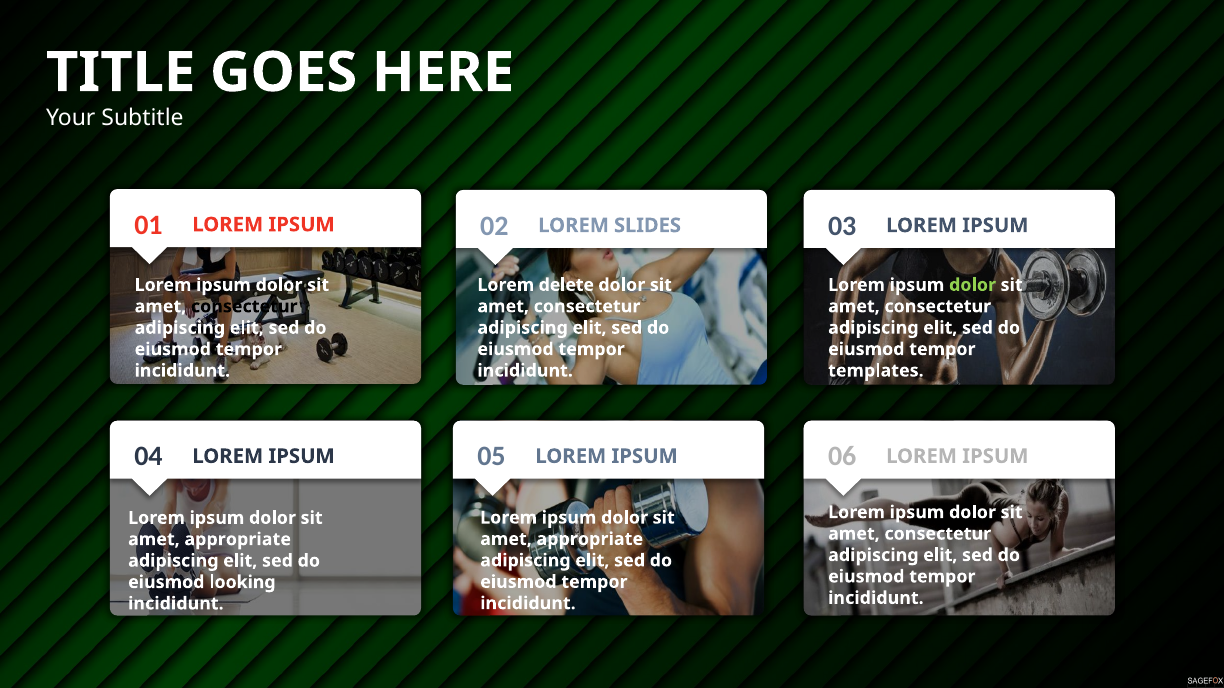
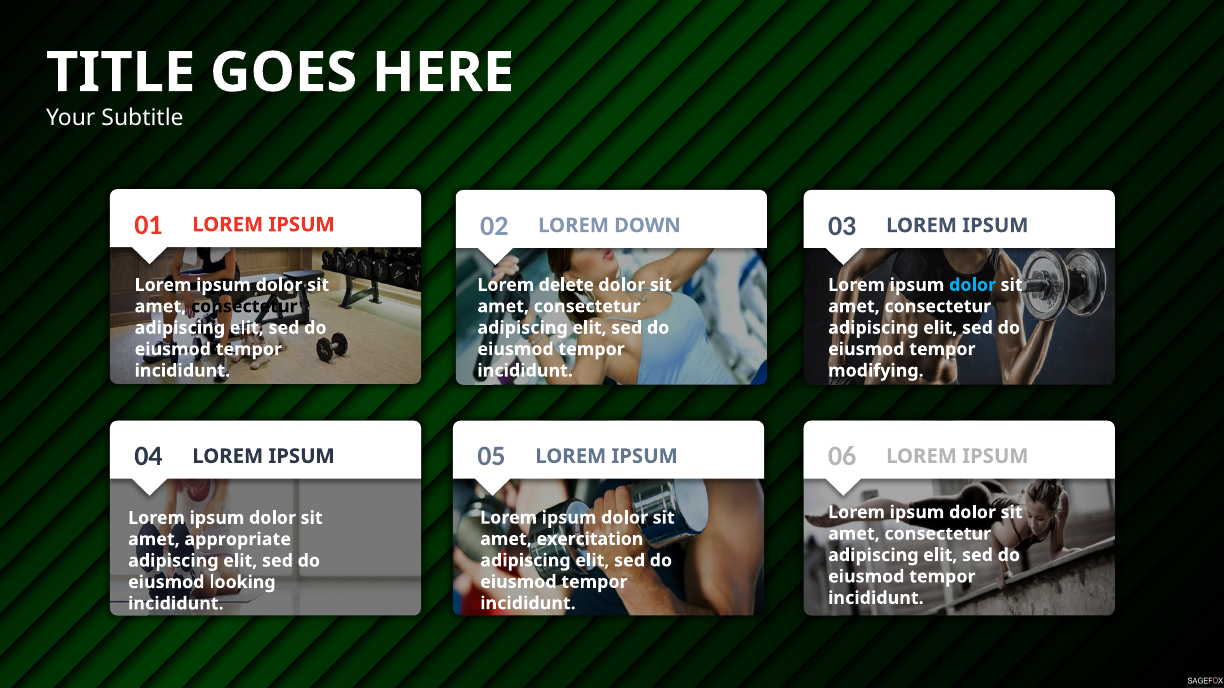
SLIDES: SLIDES -> DOWN (647, 226)
dolor colour: light green -> light blue (973, 285)
templates: templates -> modifying (876, 371)
appropriate: appropriate -> exercitation (590, 539)
